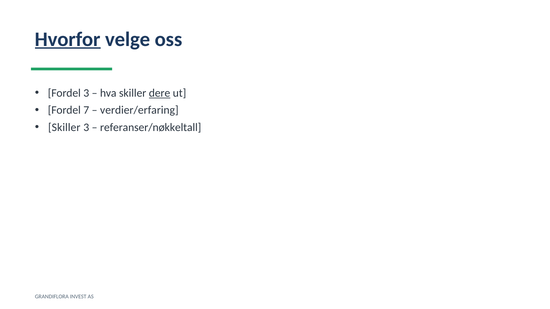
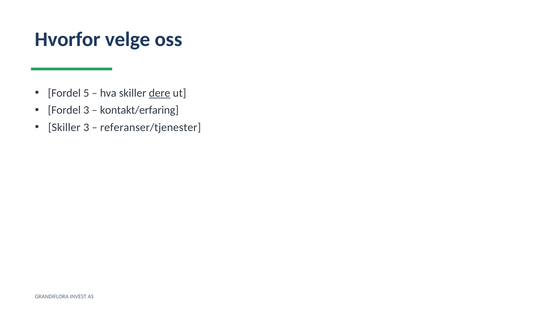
Hvorfor underline: present -> none (68, 39)
Fordel 3: 3 -> 5 (86, 93)
Fordel 7: 7 -> 3 (86, 110)
verdier/erfaring: verdier/erfaring -> kontakt/erfaring (139, 110)
referanser/nøkkeltall: referanser/nøkkeltall -> referanser/tjenester (151, 128)
